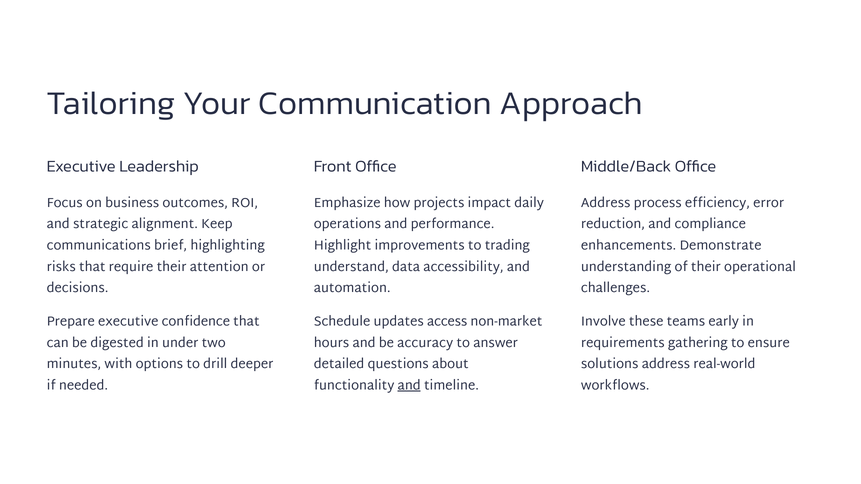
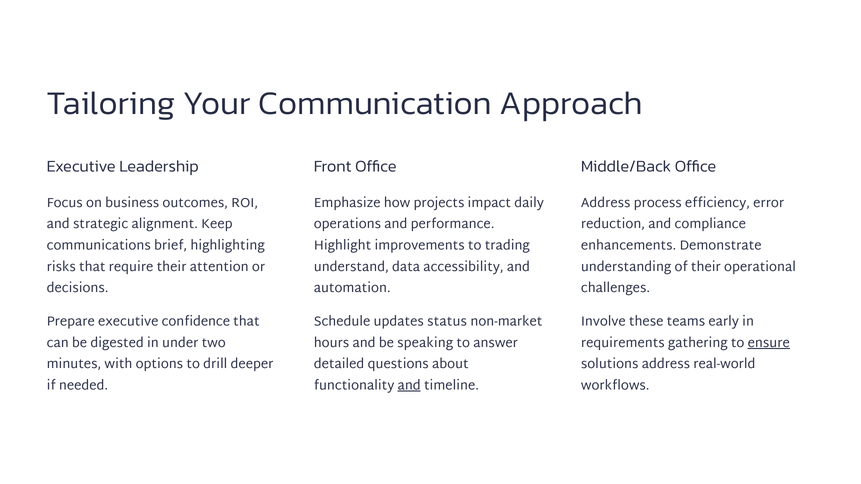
access: access -> status (447, 322)
accuracy: accuracy -> speaking (425, 343)
ensure underline: none -> present (769, 343)
